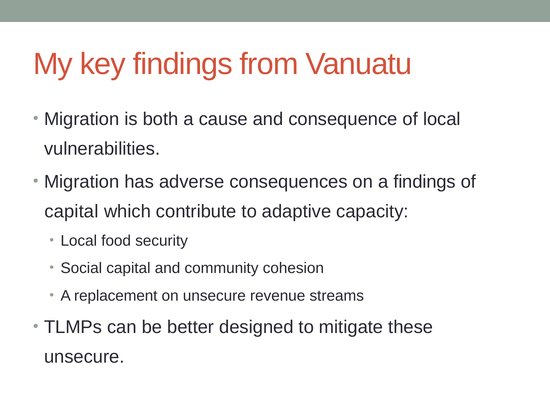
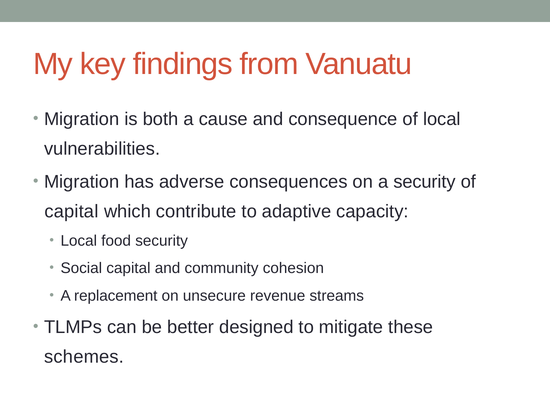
a findings: findings -> security (425, 182)
unsecure: unsecure -> schemes (84, 356)
